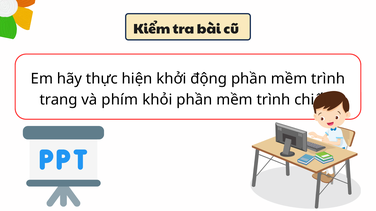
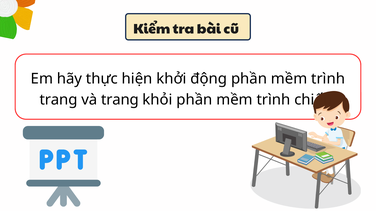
và phím: phím -> trang (120, 100)
